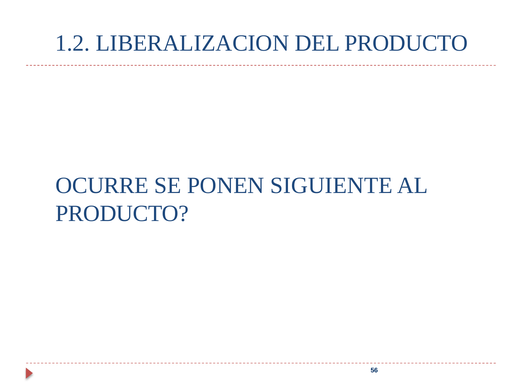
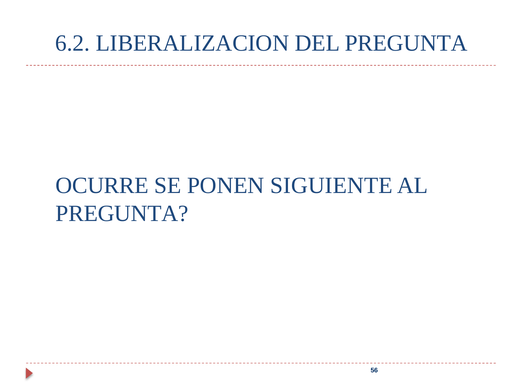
1.2: 1.2 -> 6.2 (73, 43)
DEL PRODUCTO: PRODUCTO -> PREGUNTA (406, 43)
PRODUCTO: PRODUCTO -> PREGUNTA (122, 213)
